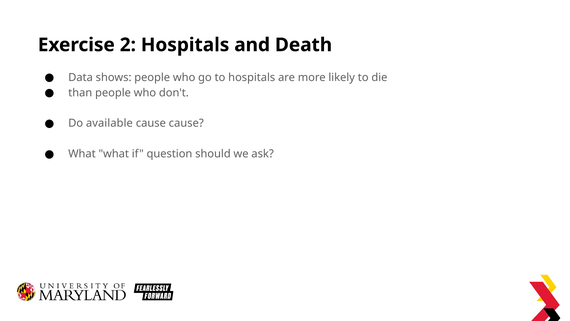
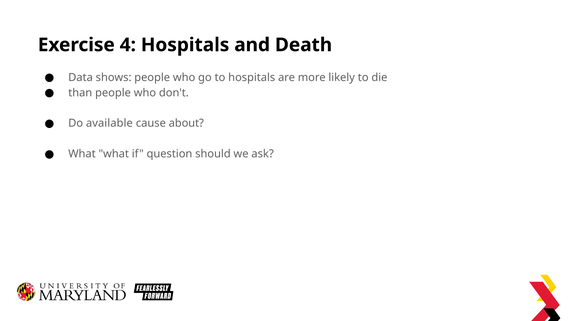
2: 2 -> 4 (128, 45)
cause cause: cause -> about (186, 123)
